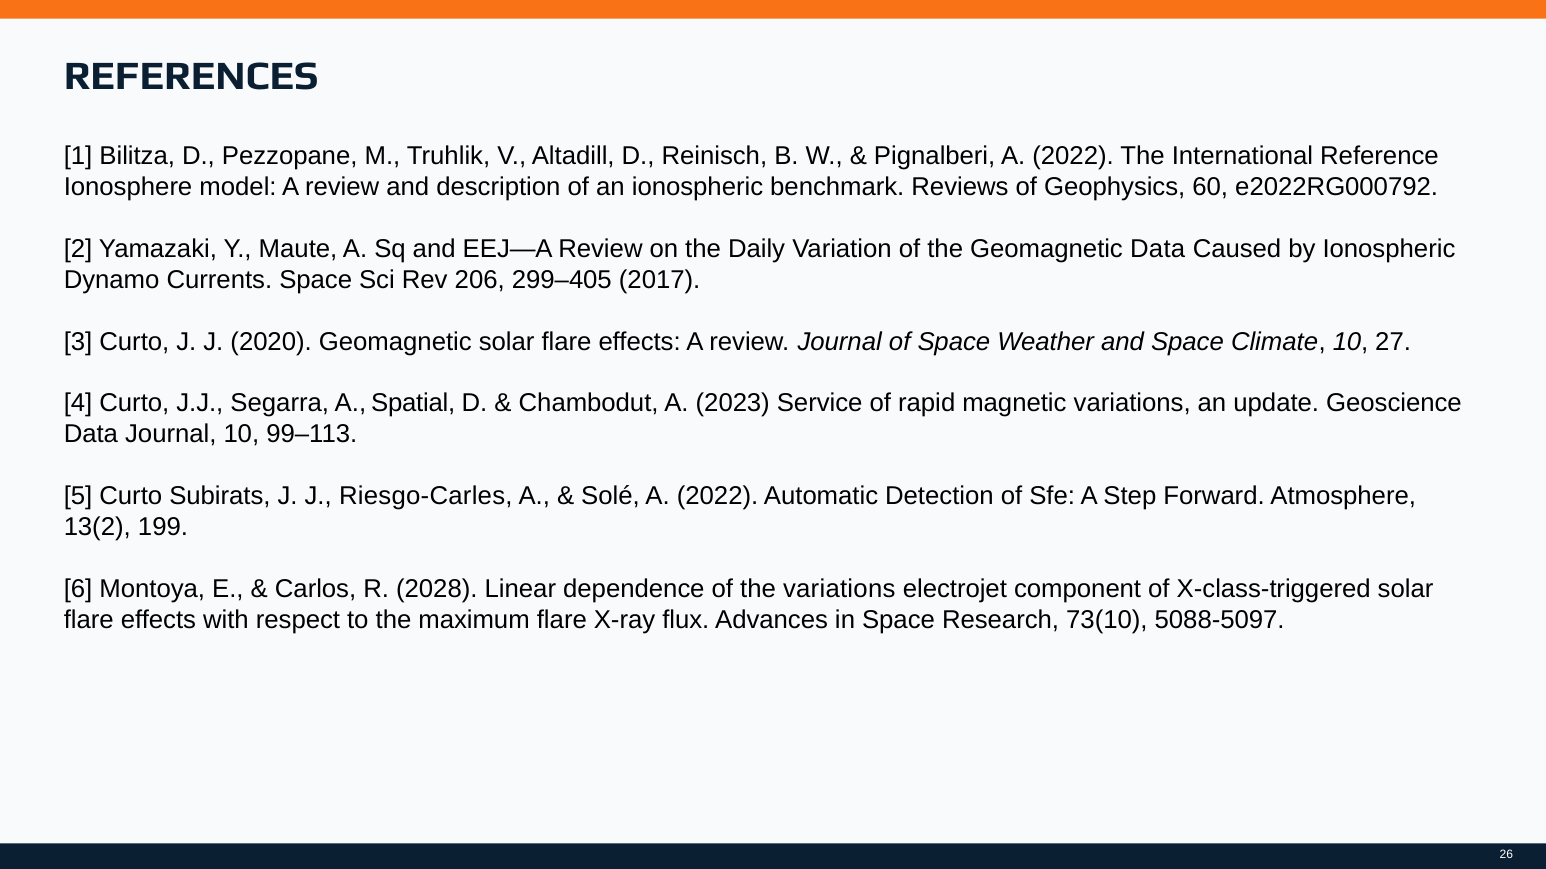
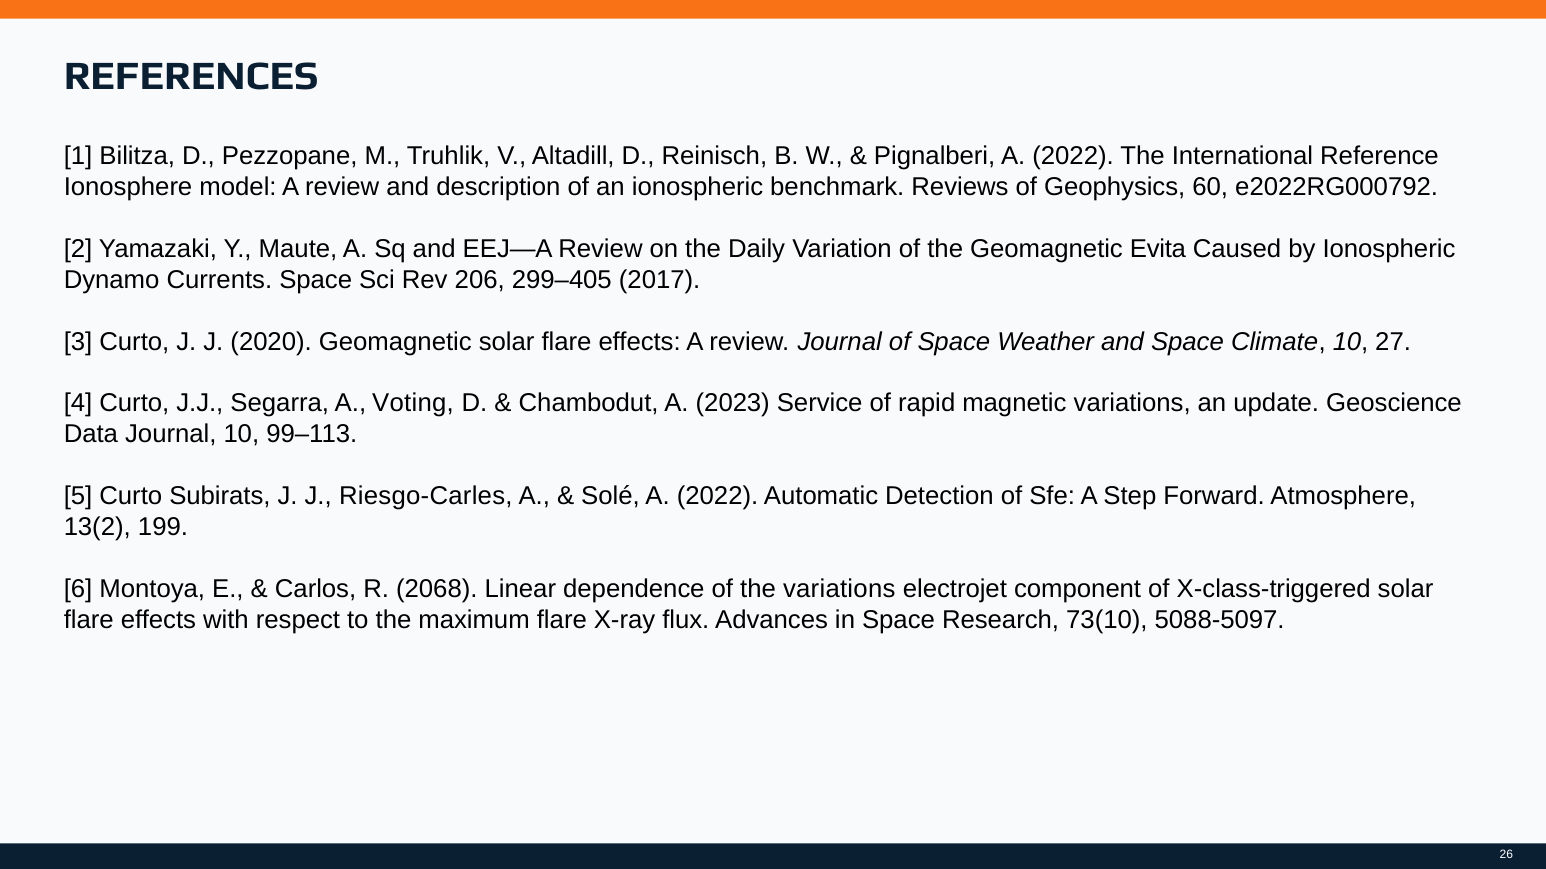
Geomagnetic Data: Data -> Evita (1158, 249)
Spatial: Spatial -> Voting (413, 404)
2028: 2028 -> 2068 (437, 589)
